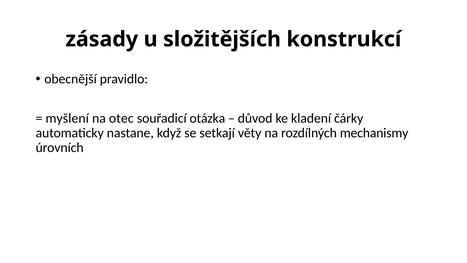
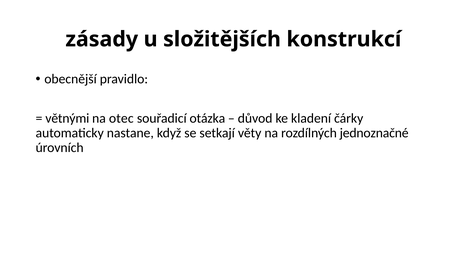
myšlení: myšlení -> větnými (67, 118)
mechanismy: mechanismy -> jednoznačné (374, 133)
